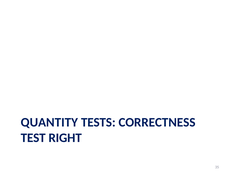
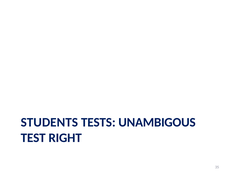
QUANTITY: QUANTITY -> STUDENTS (49, 122)
CORRECTNESS: CORRECTNESS -> UNAMBIGOUS (157, 122)
